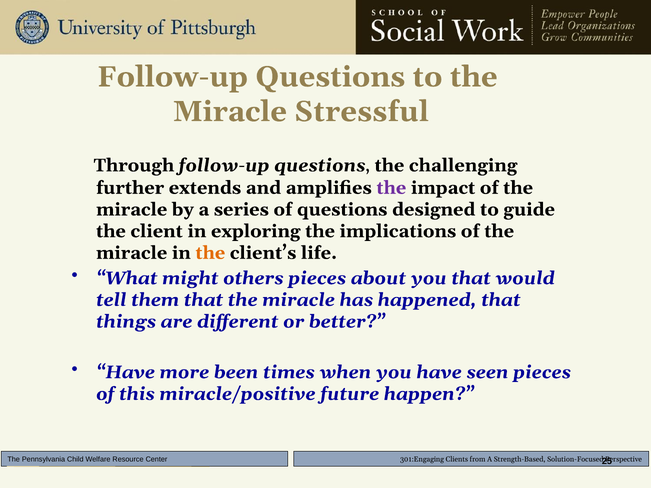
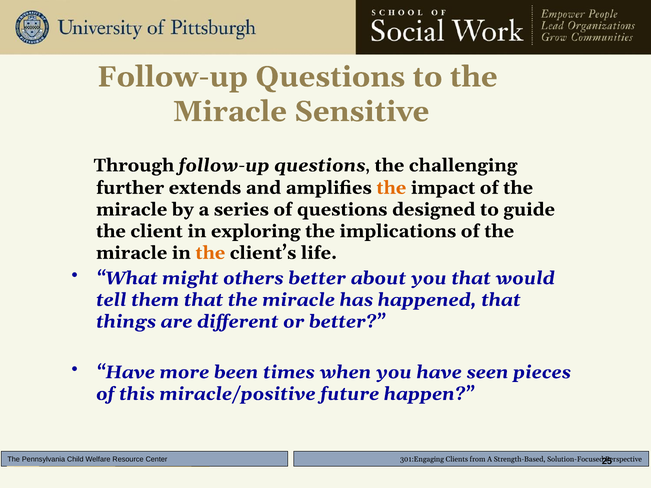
Stressful: Stressful -> Sensitive (362, 112)
the colour: purple -> orange (391, 188)
others pieces: pieces -> better (317, 278)
